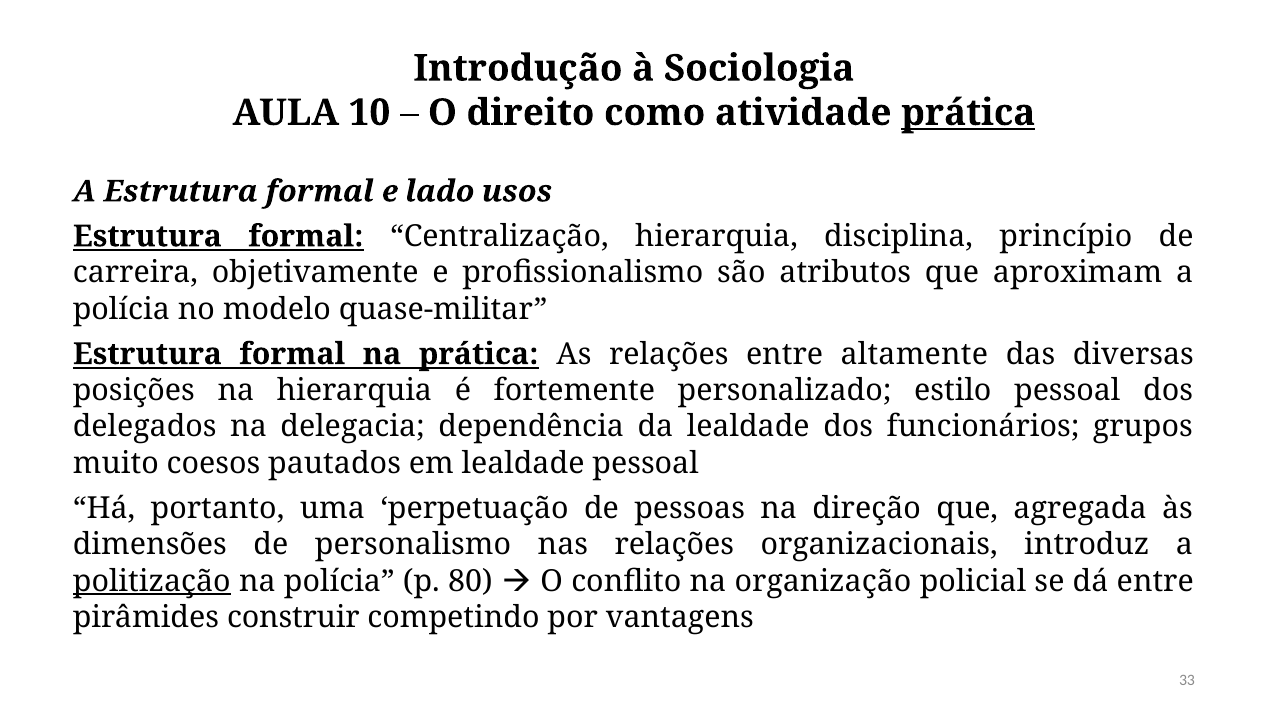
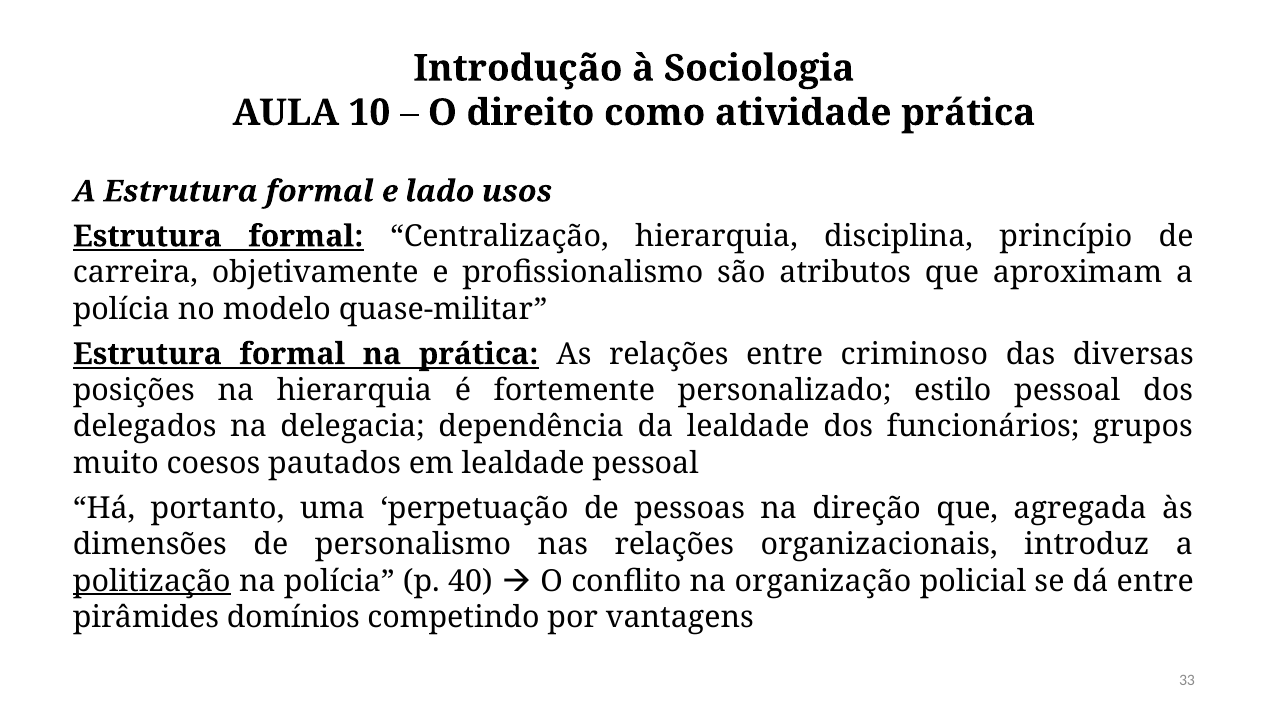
prática underline: present -> none (968, 113)
altamente: altamente -> criminoso (914, 354)
80: 80 -> 40 (470, 581)
construir: construir -> domínios (293, 618)
